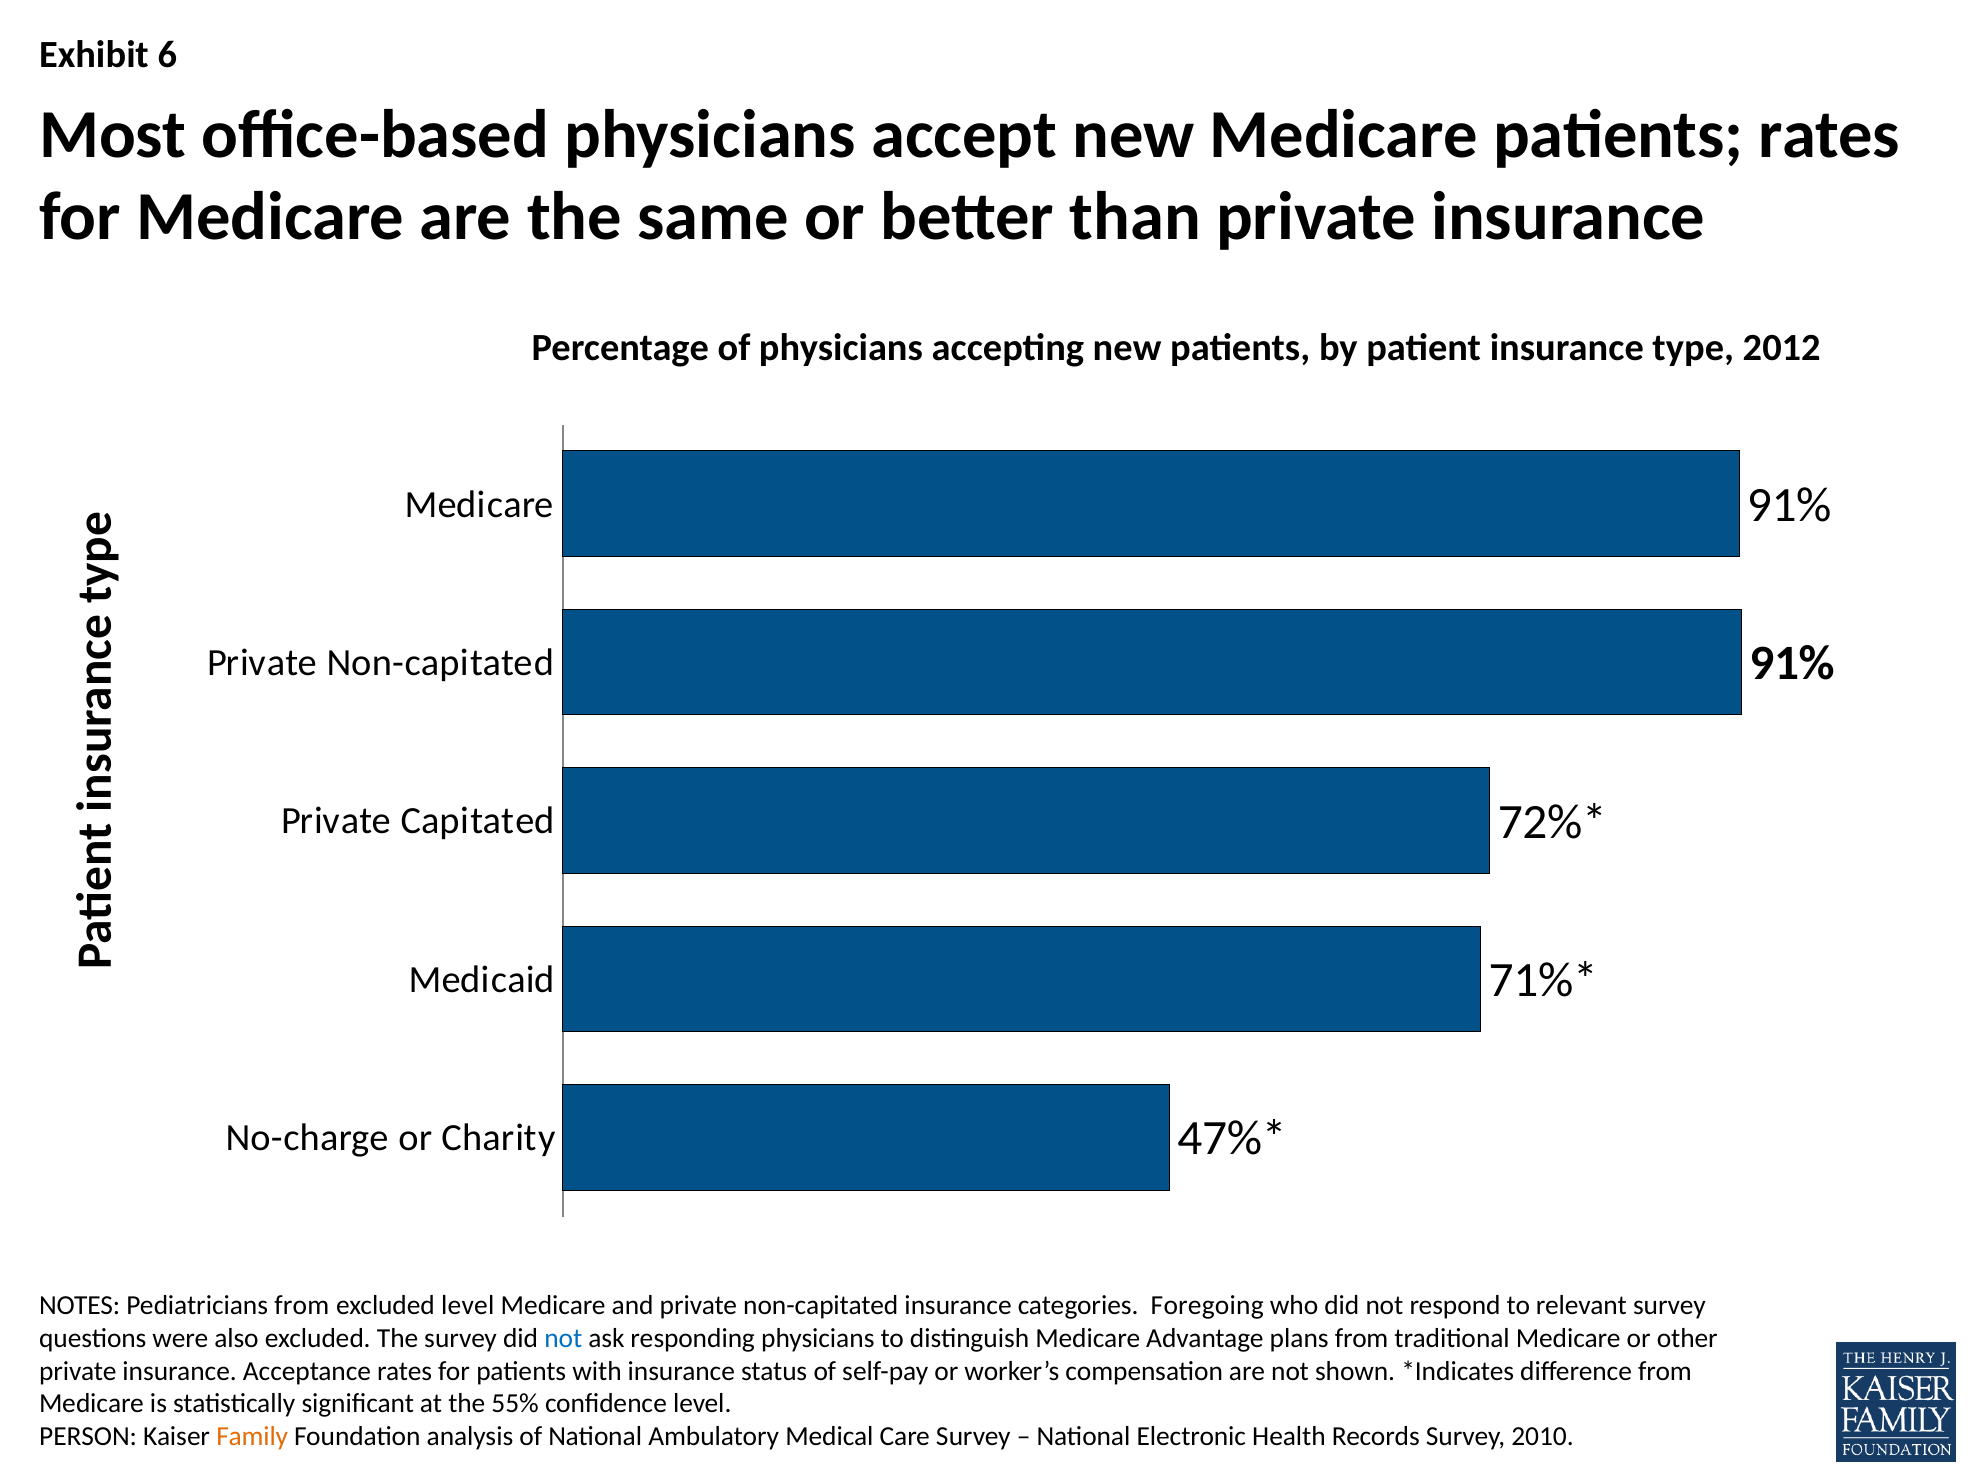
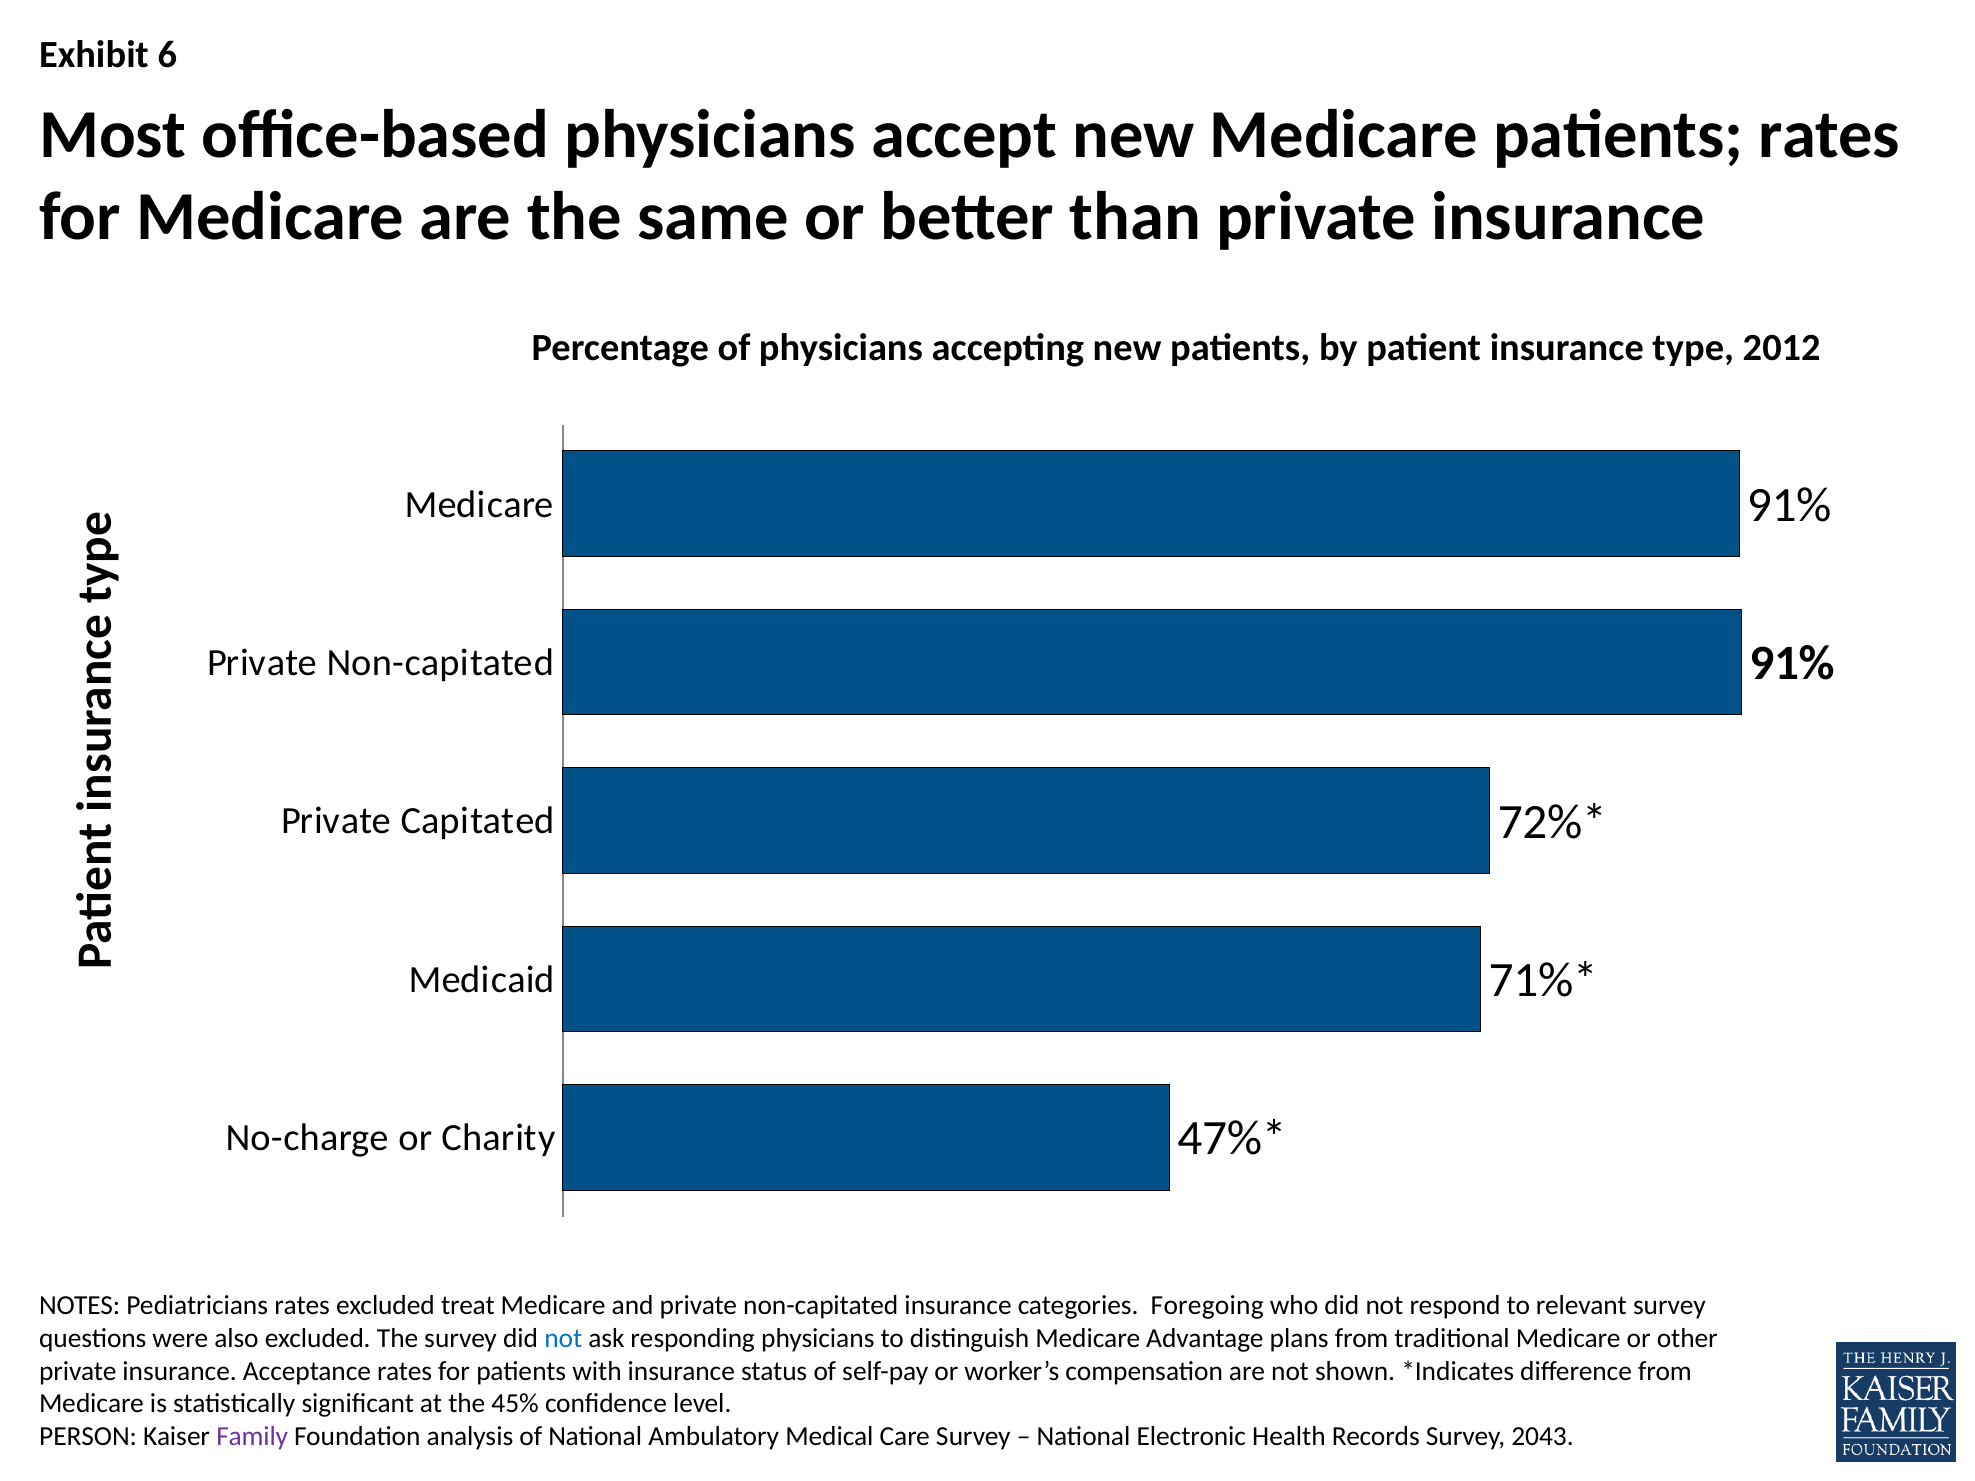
Pediatricians from: from -> rates (302, 1305)
excluded level: level -> treat (468, 1305)
55%: 55% -> 45% (515, 1404)
Family colour: orange -> purple (252, 1437)
2010: 2010 -> 2043 (1543, 1437)
